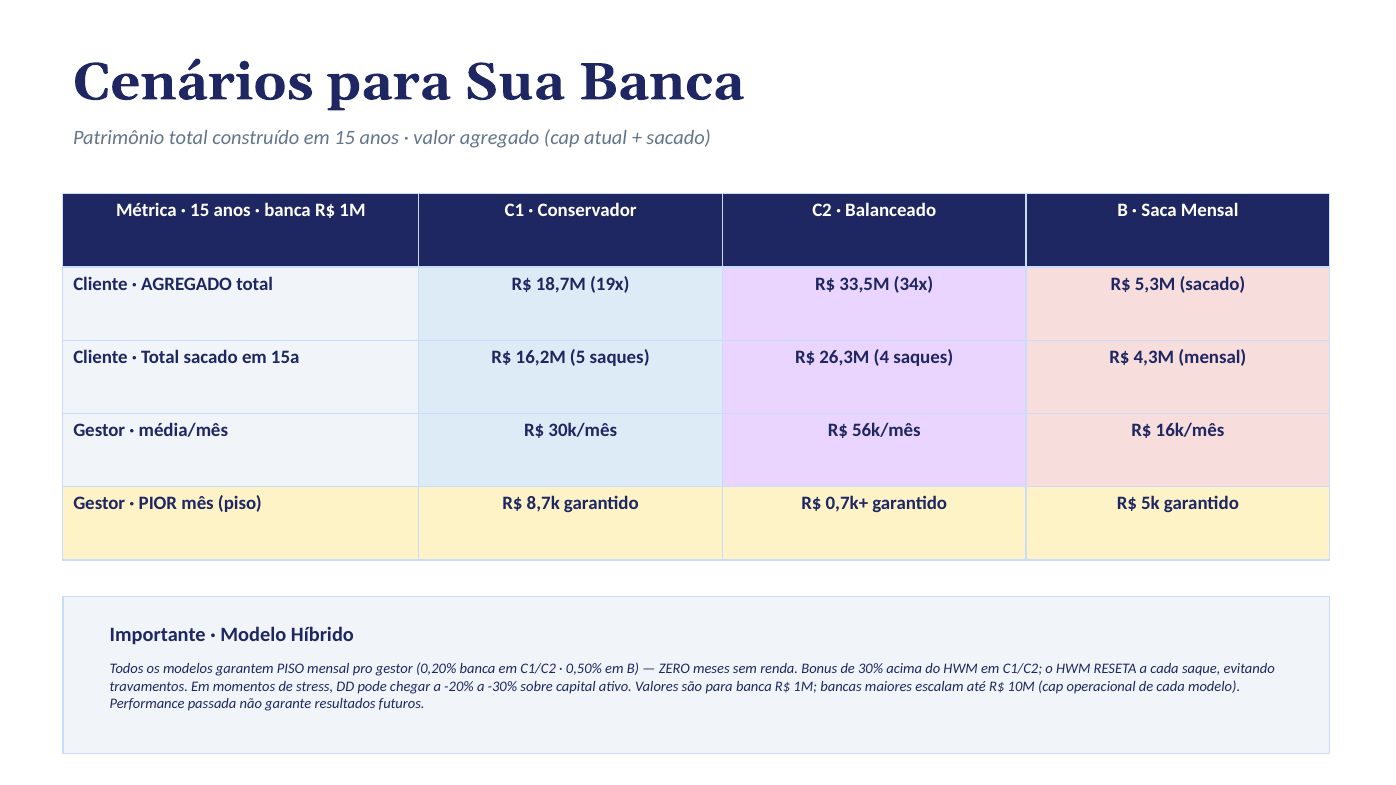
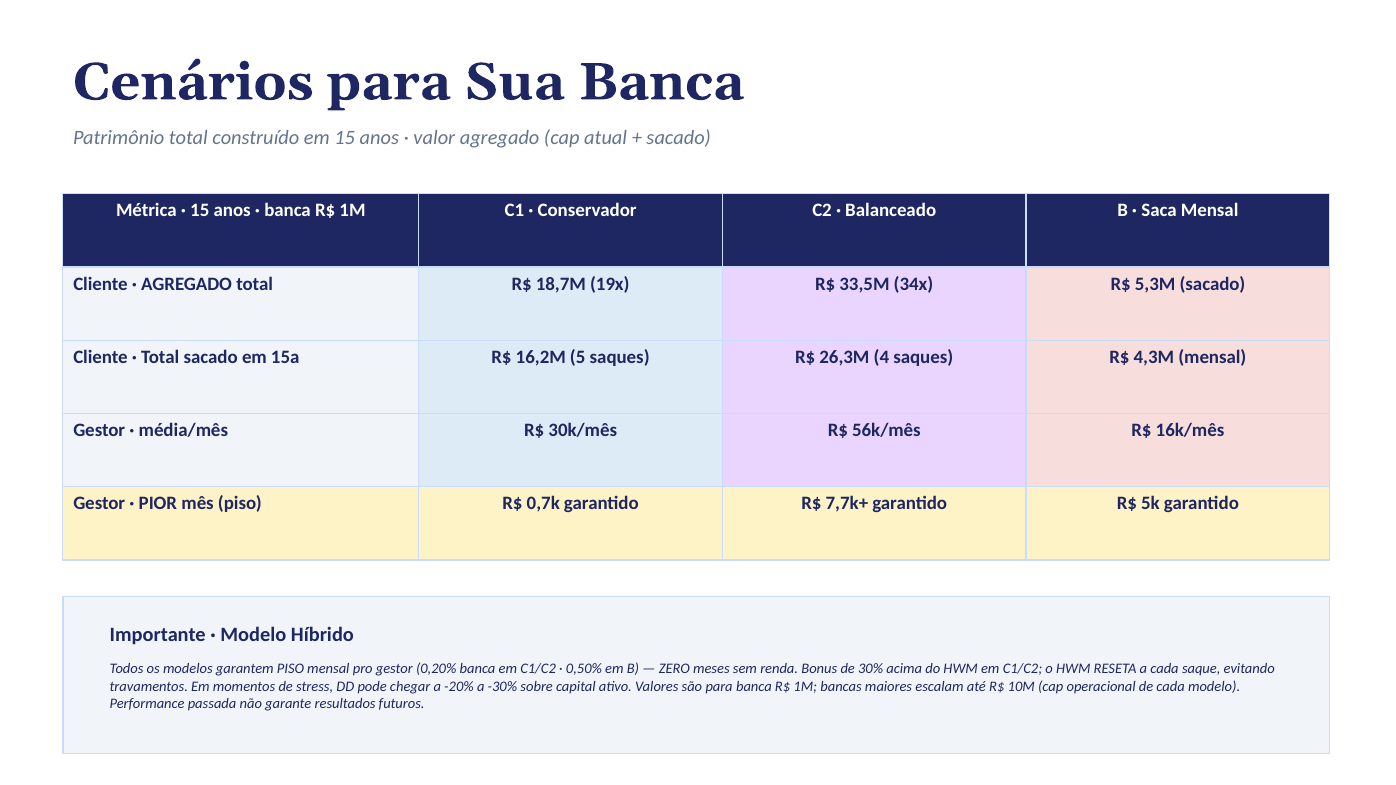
8,7k: 8,7k -> 0,7k (543, 504)
0,7k+: 0,7k+ -> 7,7k+ (847, 504)
